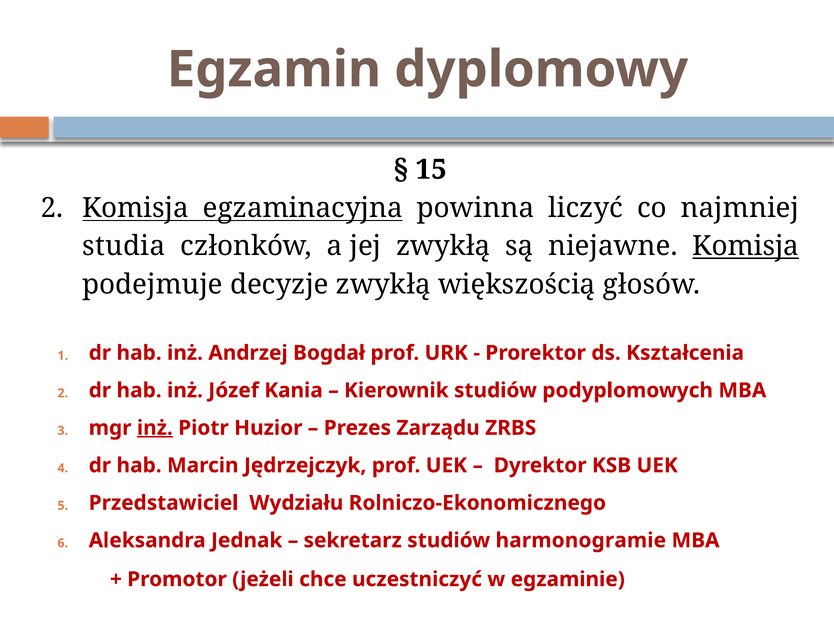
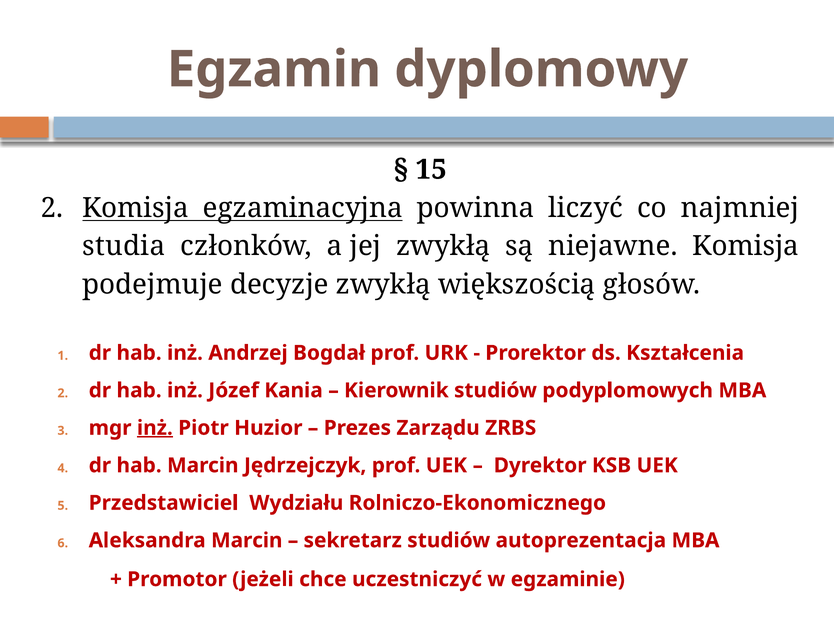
Komisja underline: present -> none (746, 246)
Aleksandra Jednak: Jednak -> Marcin (247, 541)
harmonogramie: harmonogramie -> autoprezentacja (581, 541)
